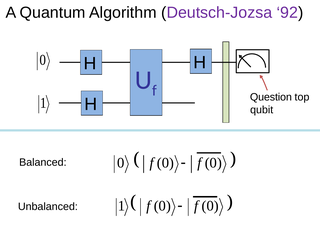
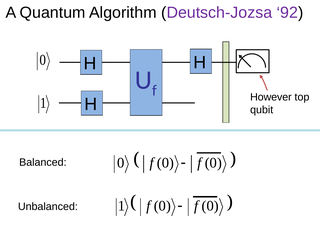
Question: Question -> However (271, 97)
